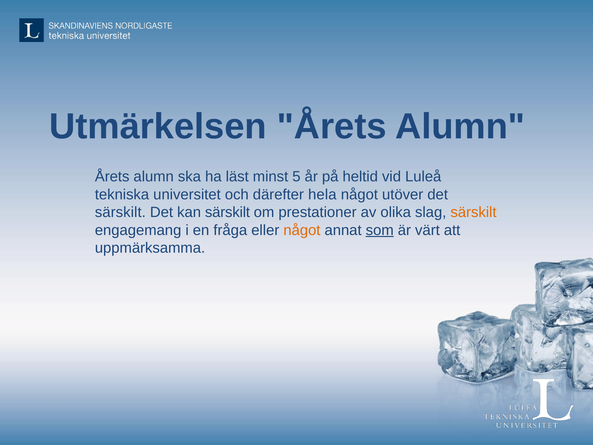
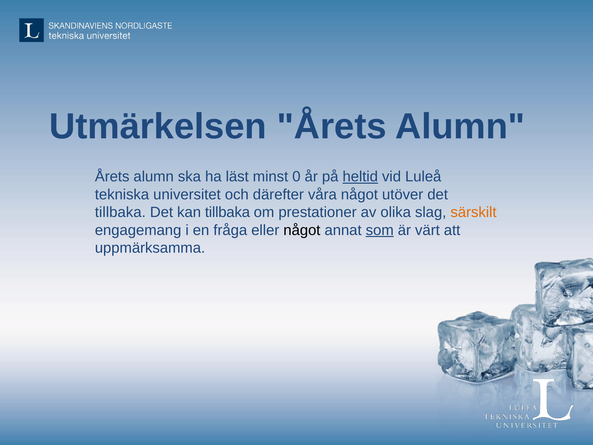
5: 5 -> 0 (296, 177)
heltid underline: none -> present (360, 177)
hela: hela -> våra (322, 194)
särskilt: särskilt -> tillbaka (120, 212)
kan särskilt: särskilt -> tillbaka (227, 212)
något colour: orange -> black (302, 230)
